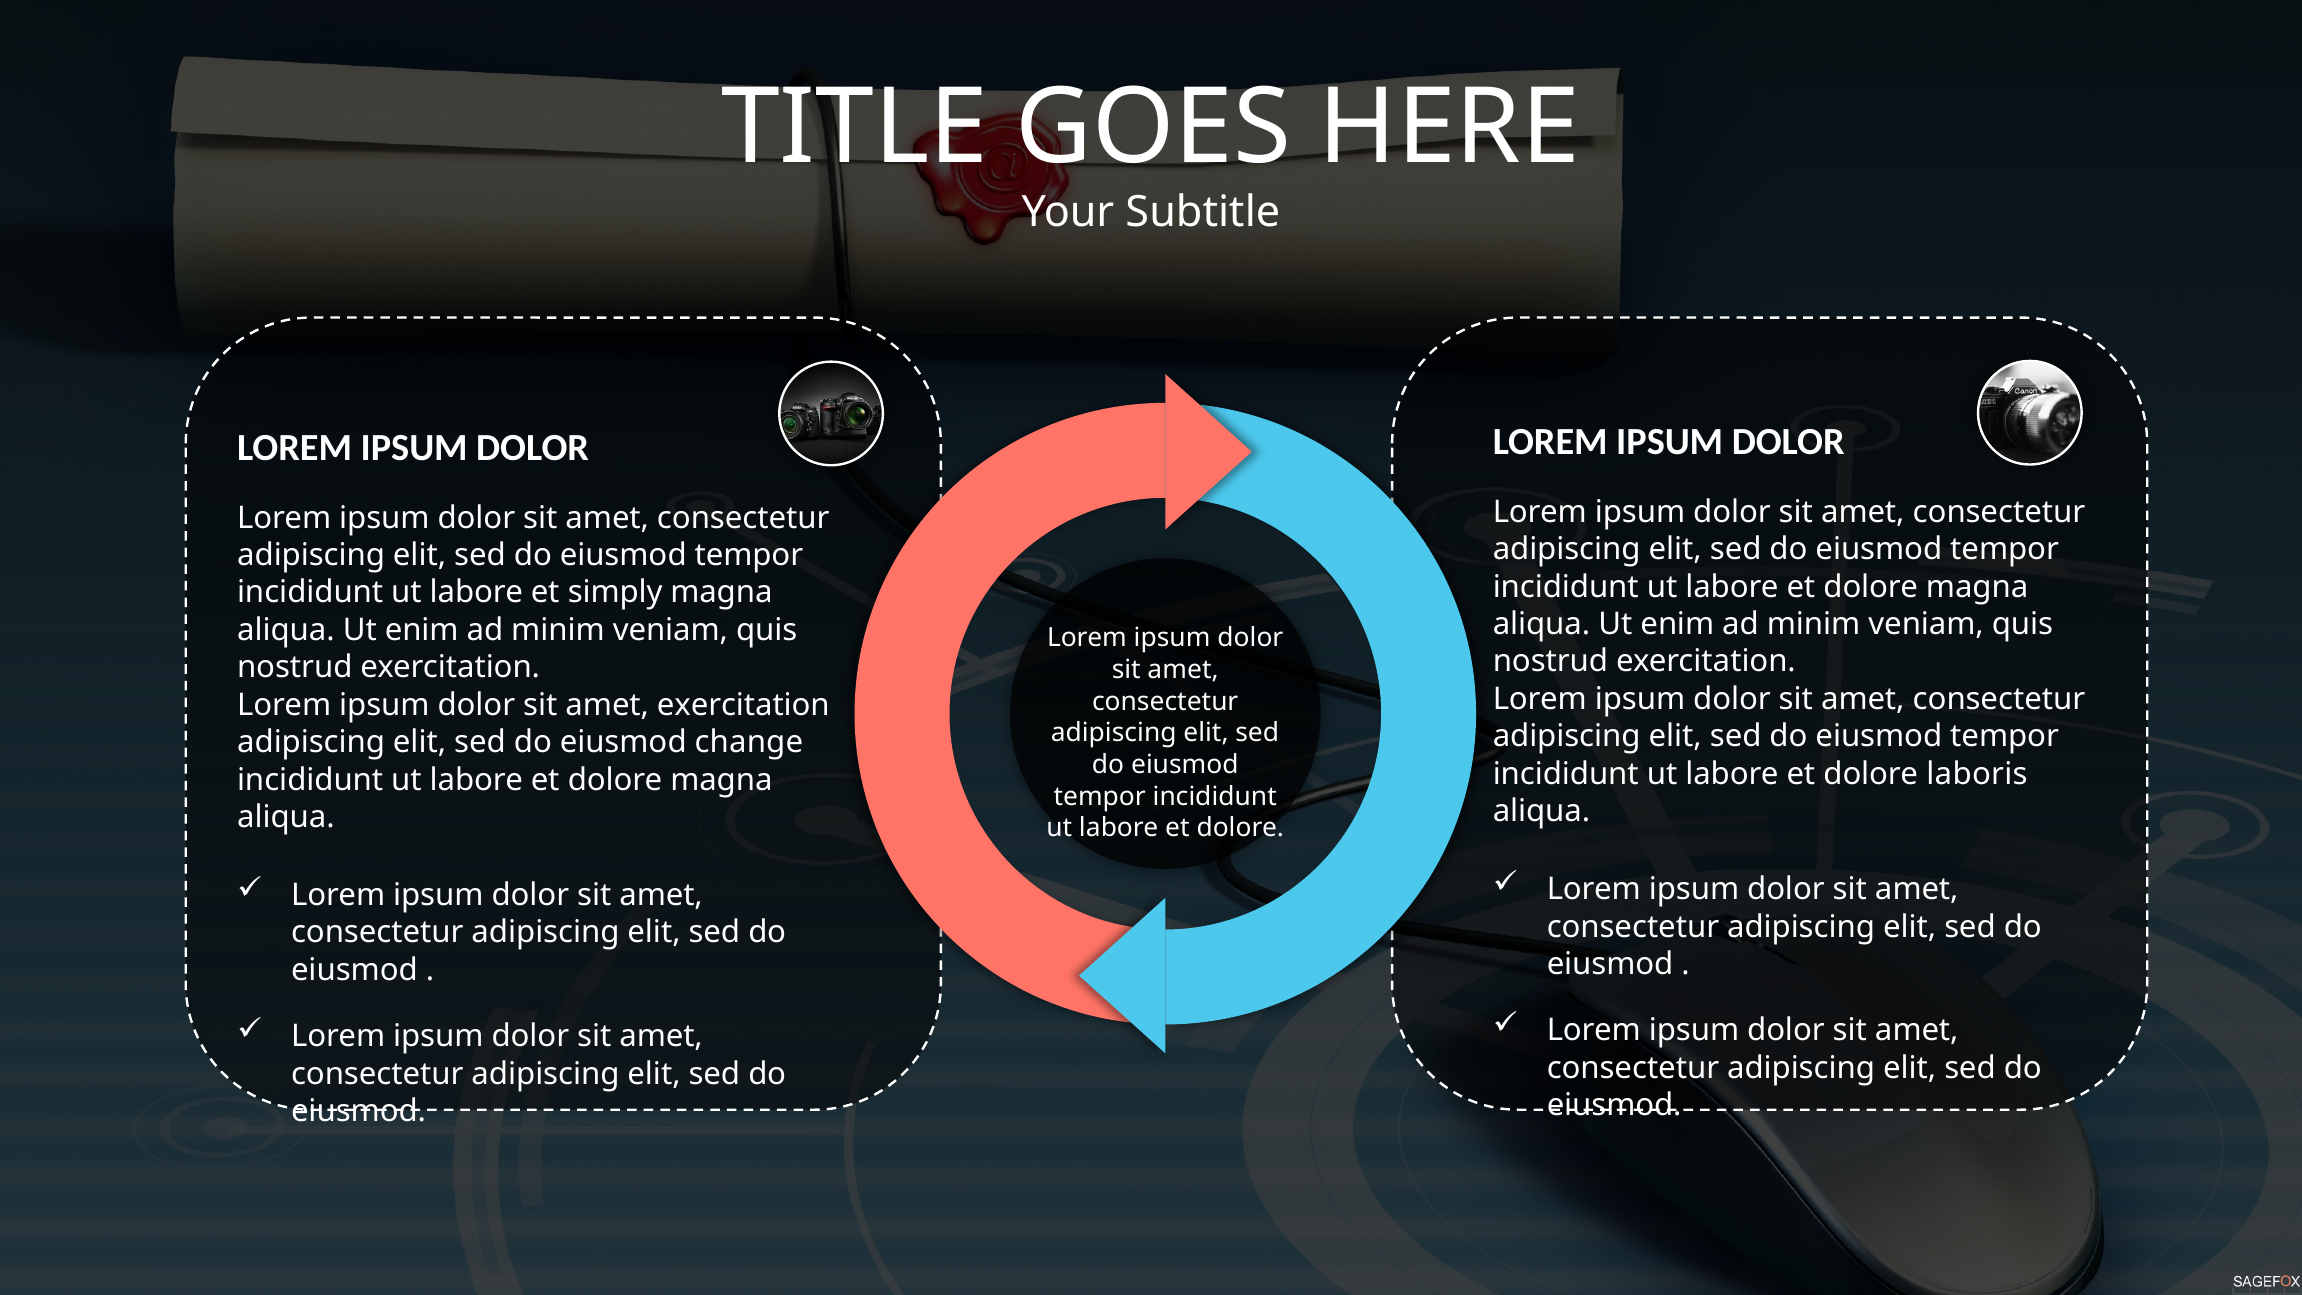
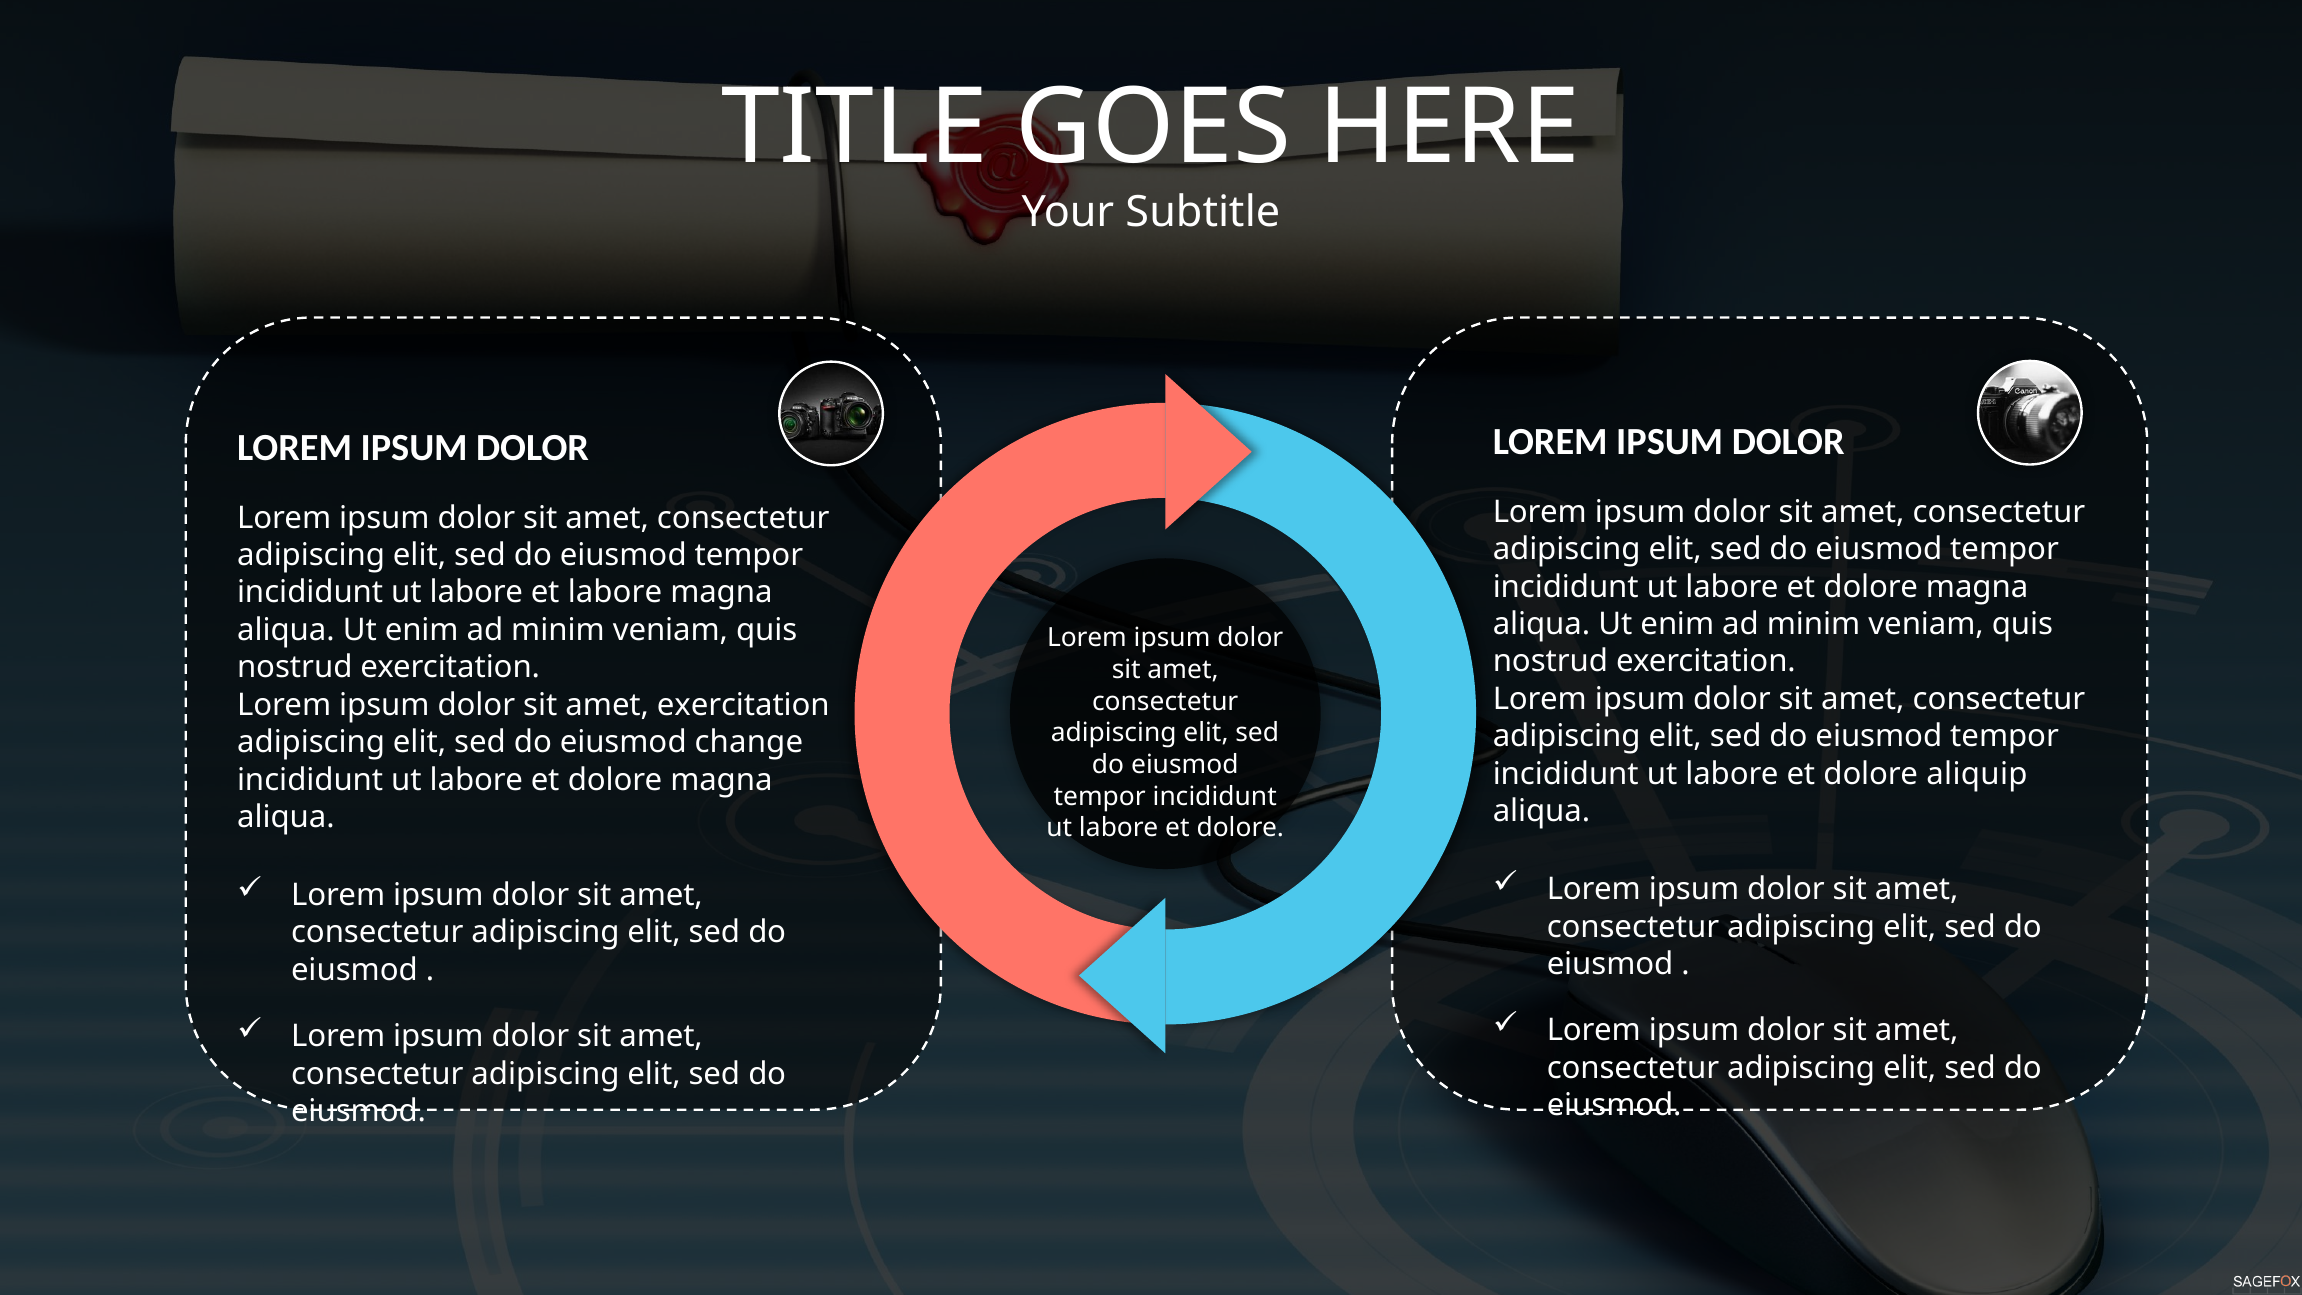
et simply: simply -> labore (615, 593)
laboris: laboris -> aliquip (1977, 774)
